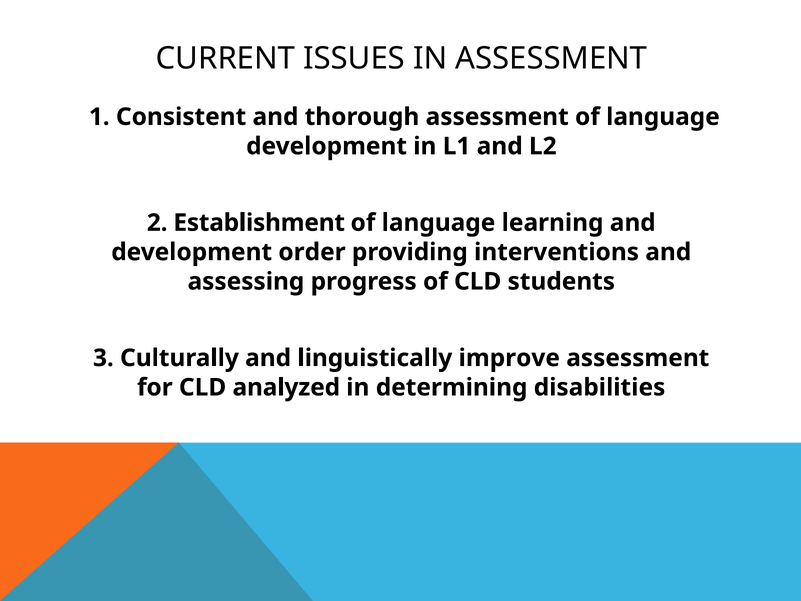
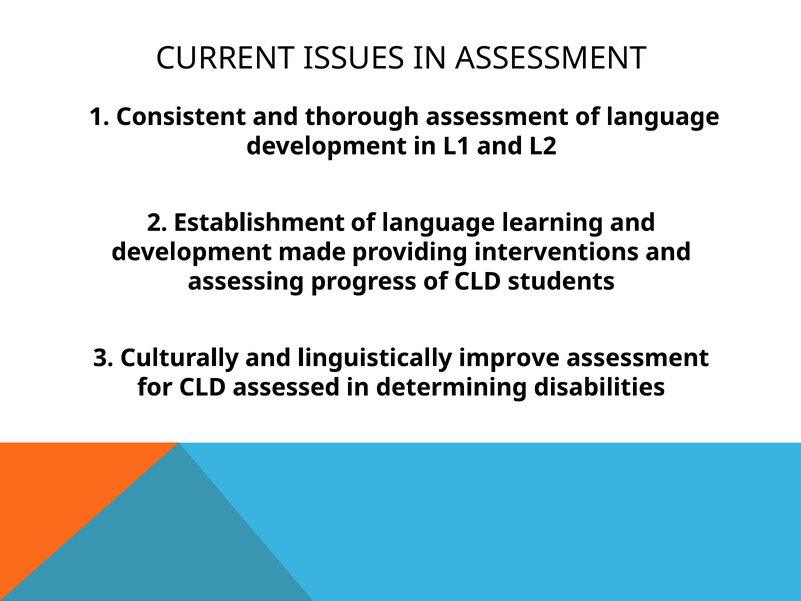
order: order -> made (312, 252)
analyzed: analyzed -> assessed (286, 387)
